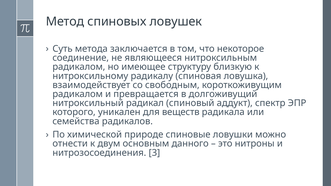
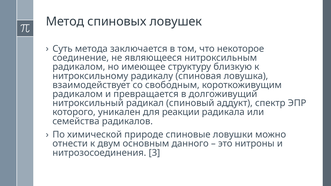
веществ: веществ -> реакции (181, 112)
